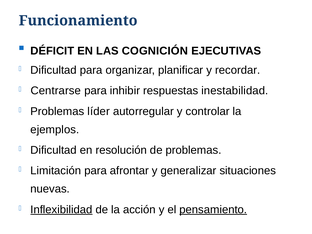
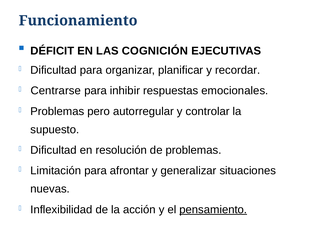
inestabilidad: inestabilidad -> emocionales (235, 91)
líder: líder -> pero (99, 111)
ejemplos: ejemplos -> supuesto (55, 130)
Inflexibilidad underline: present -> none (61, 210)
